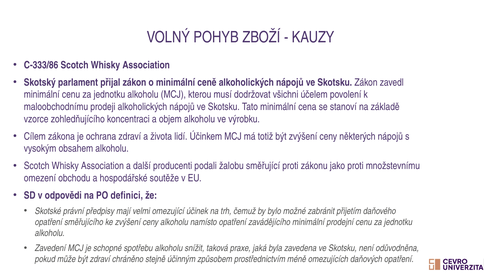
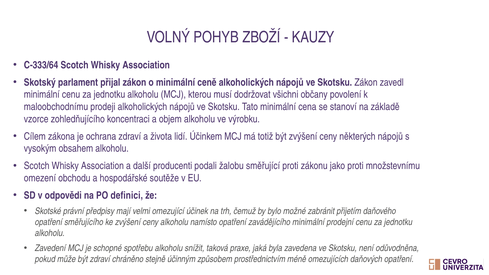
C-333/86: C-333/86 -> C-333/64 (41, 65)
účelem: účelem -> občany (314, 95)
